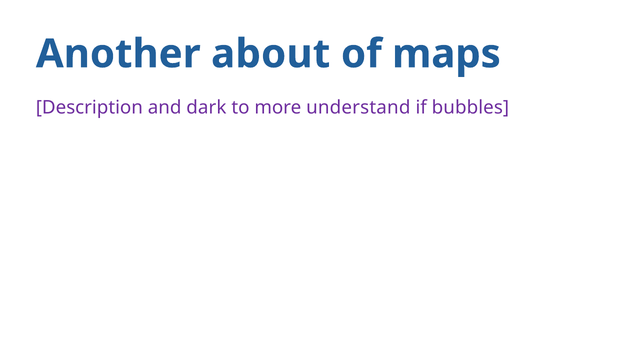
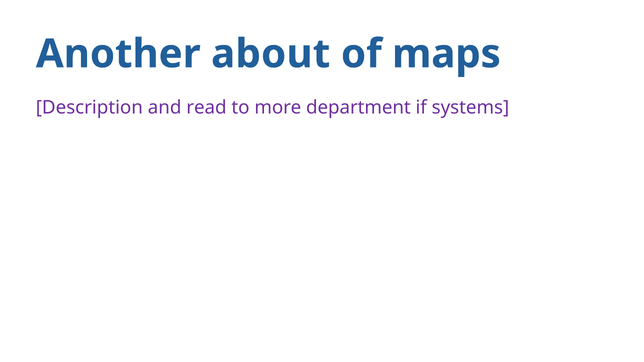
dark: dark -> read (206, 108)
understand: understand -> department (358, 108)
bubbles: bubbles -> systems (470, 108)
